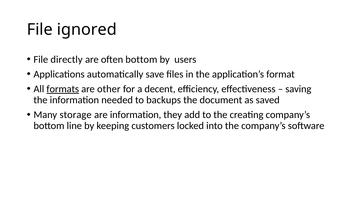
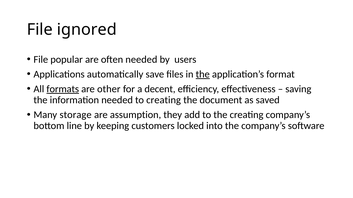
directly: directly -> popular (67, 60)
often bottom: bottom -> needed (141, 60)
the underline: none -> present (203, 74)
to backups: backups -> creating (164, 100)
are information: information -> assumption (136, 115)
